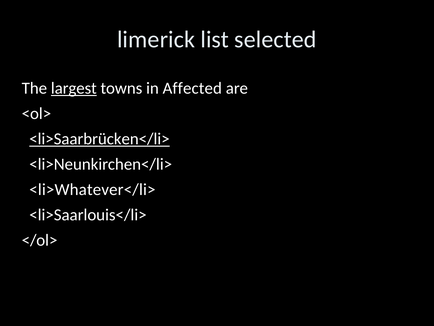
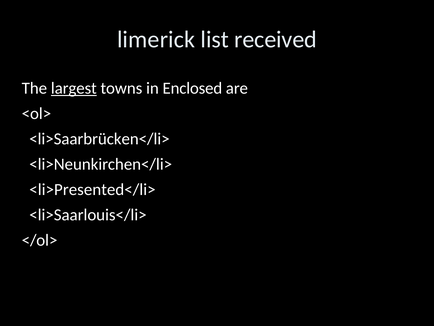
selected: selected -> received (276, 39)
Affected: Affected -> Enclosed (192, 88)
<li>Saarbrücken</li> underline: present -> none (99, 139)
<li>Whatever</li>: <li>Whatever</li> -> <li>Presented</li> (92, 189)
